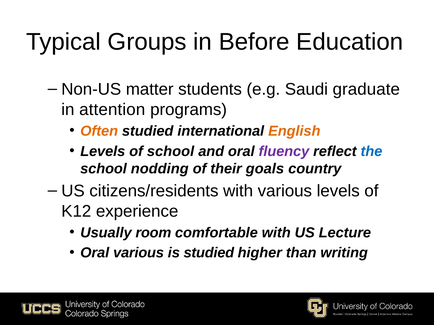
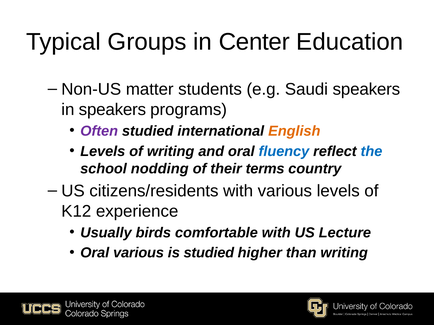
Before: Before -> Center (254, 42)
Saudi graduate: graduate -> speakers (366, 89)
in attention: attention -> speakers (112, 110)
Often colour: orange -> purple (99, 131)
of school: school -> writing (171, 151)
fluency colour: purple -> blue (284, 151)
goals: goals -> terms (265, 169)
room: room -> birds (153, 233)
